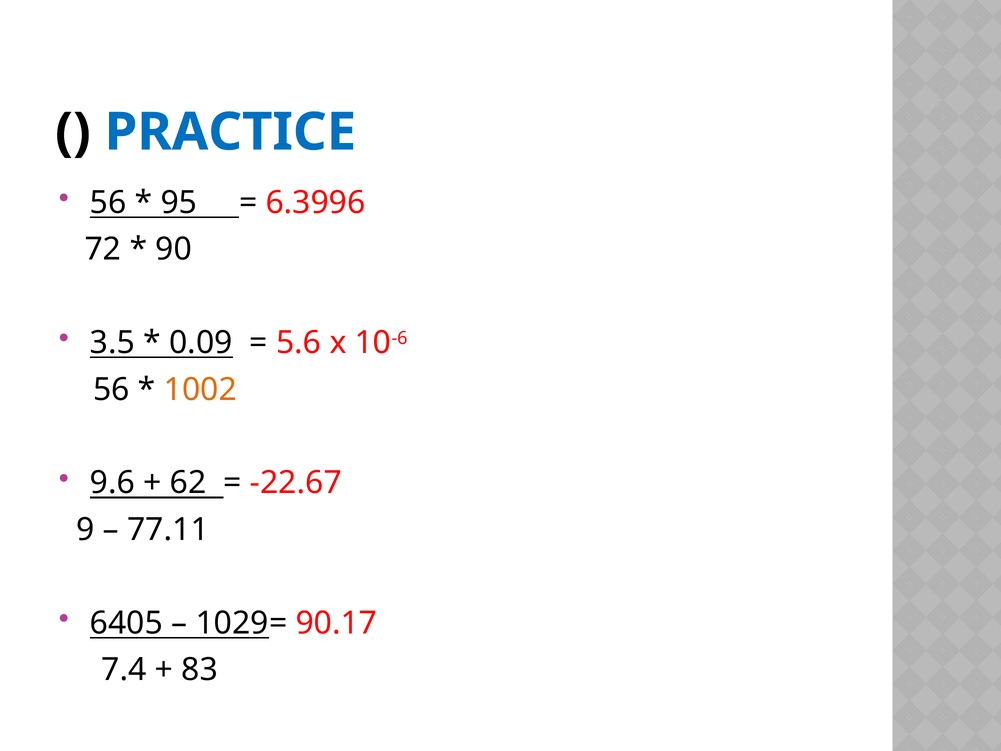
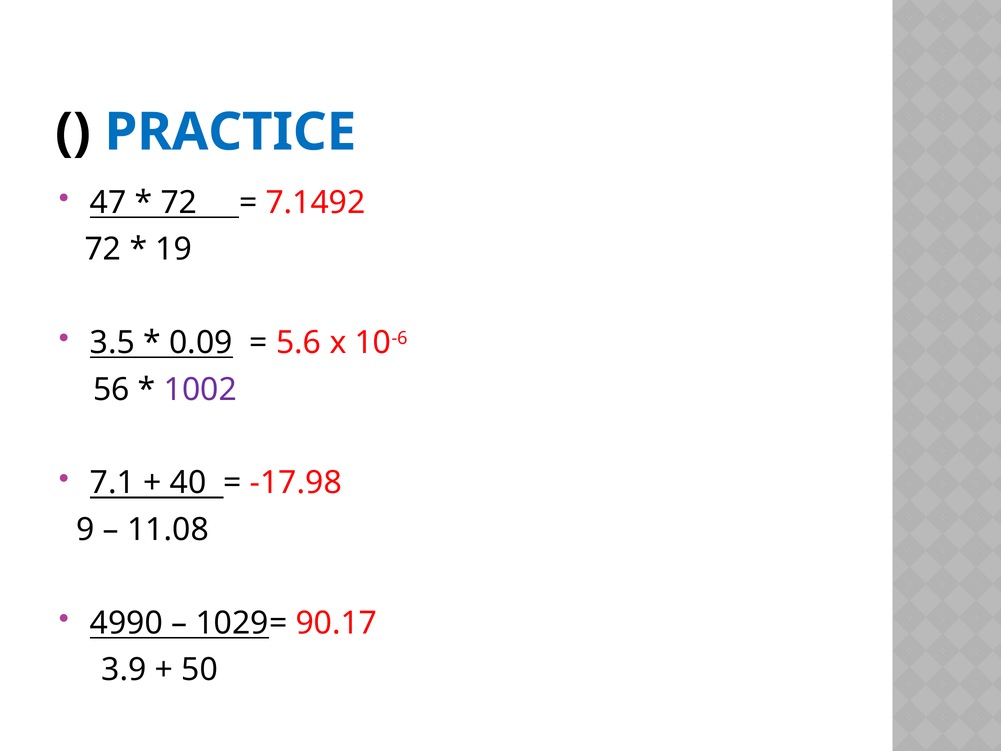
56: 56 -> 47 (108, 203)
95: 95 -> 72 (179, 203)
6.3996: 6.3996 -> 7.1492 (316, 203)
90: 90 -> 19 (174, 249)
1002 colour: orange -> purple (200, 389)
9.6: 9.6 -> 7.1 (112, 483)
62: 62 -> 40 (188, 483)
-22.67: -22.67 -> -17.98 (296, 483)
77.11: 77.11 -> 11.08 (168, 529)
6405: 6405 -> 4990 (126, 623)
7.4: 7.4 -> 3.9 (124, 670)
83: 83 -> 50 (200, 670)
